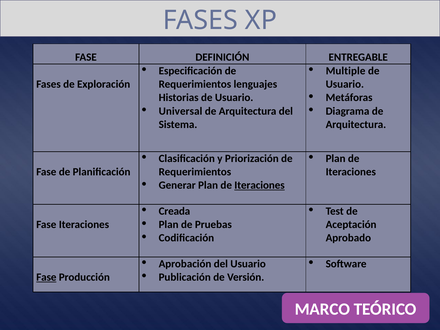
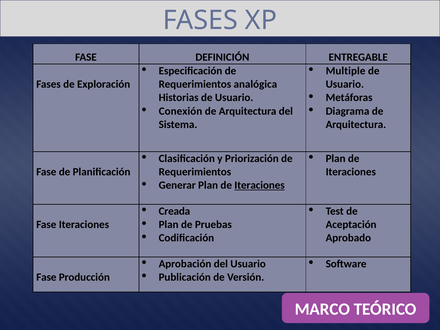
lenguajes: lenguajes -> analógica (255, 84)
Universal: Universal -> Conexión (180, 111)
Fase underline: present -> none (46, 277)
